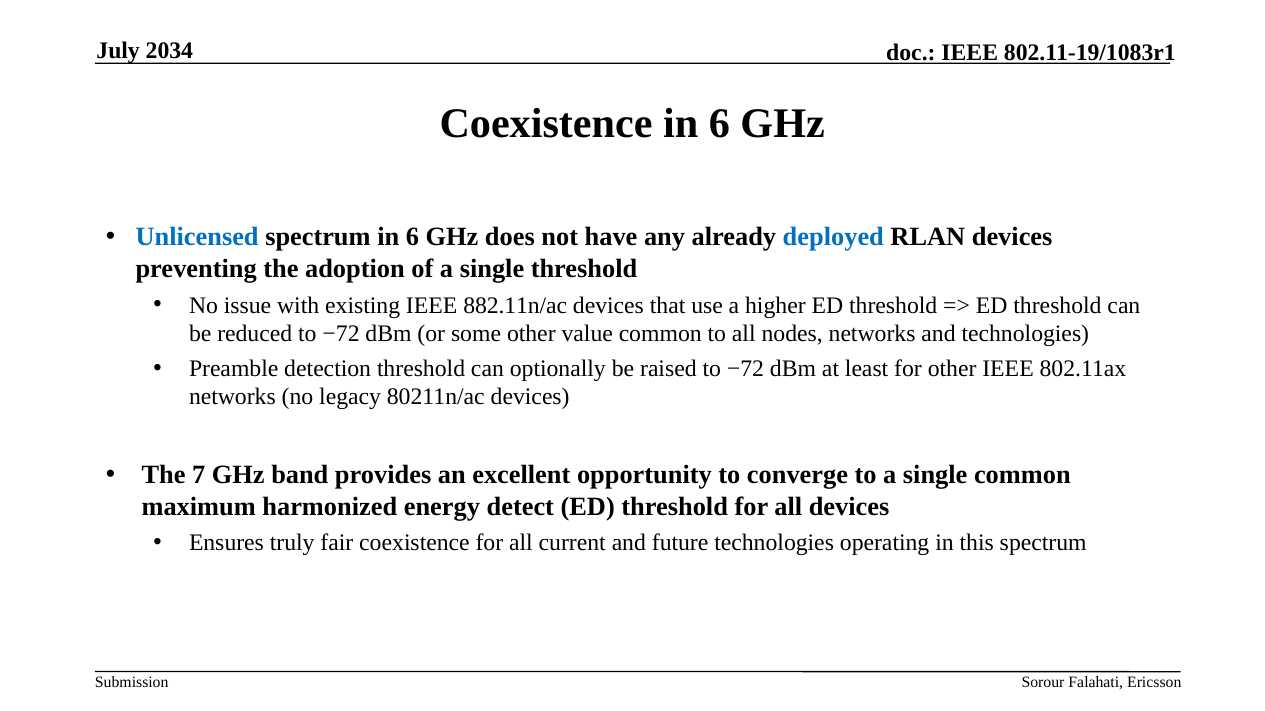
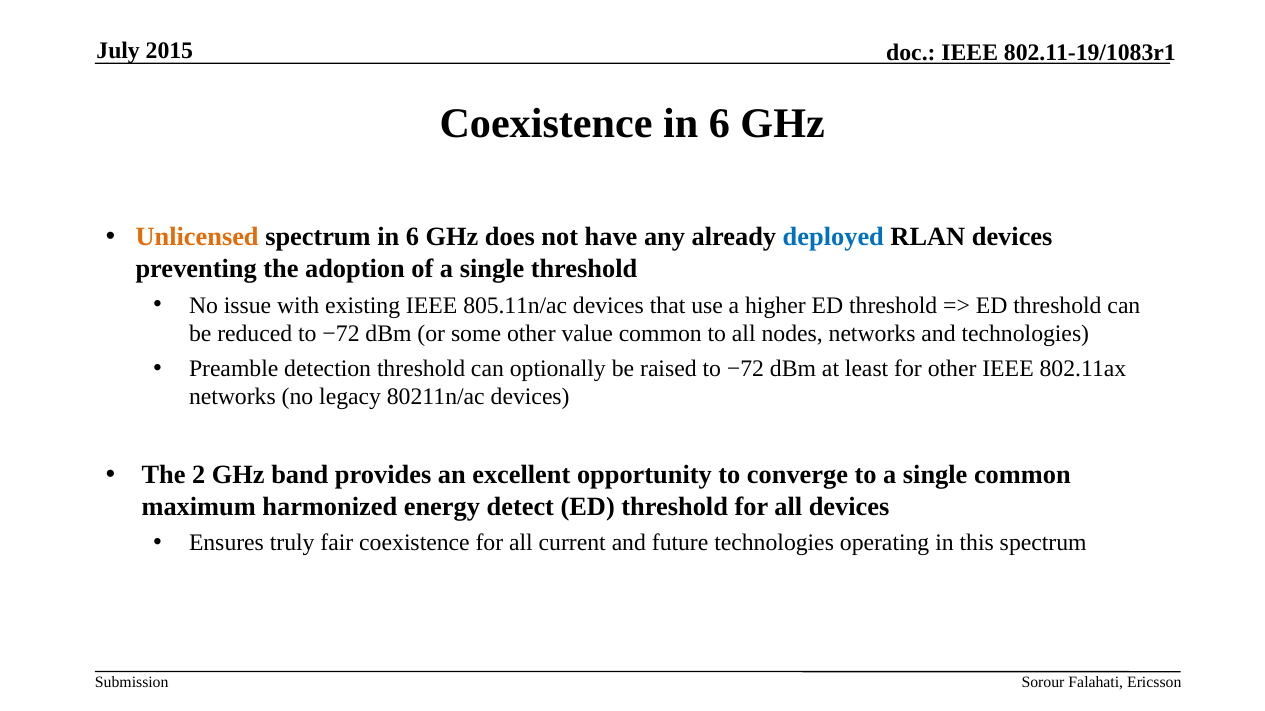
2034: 2034 -> 2015 (169, 50)
Unlicensed colour: blue -> orange (197, 237)
882.11n/ac: 882.11n/ac -> 805.11n/ac (515, 306)
7: 7 -> 2 (199, 475)
